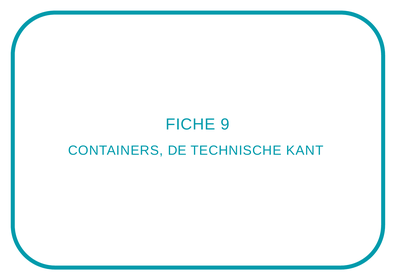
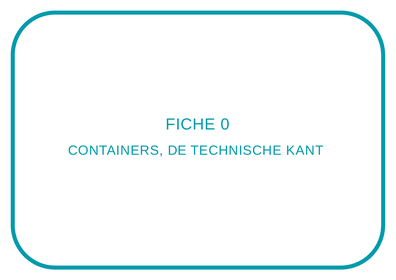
9: 9 -> 0 (225, 124)
